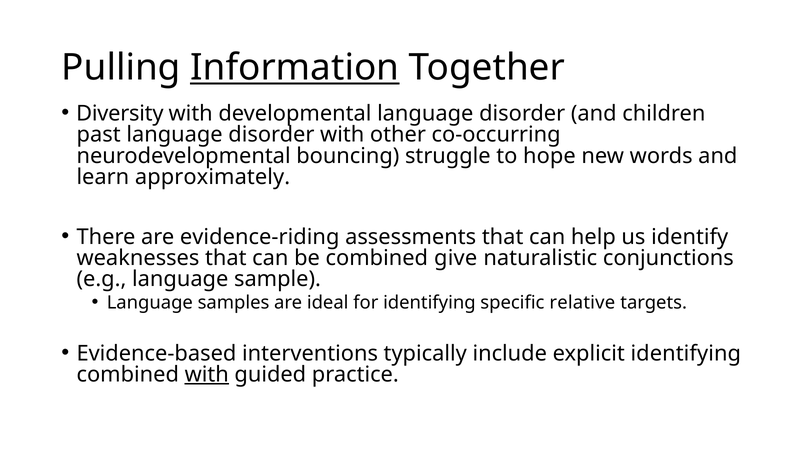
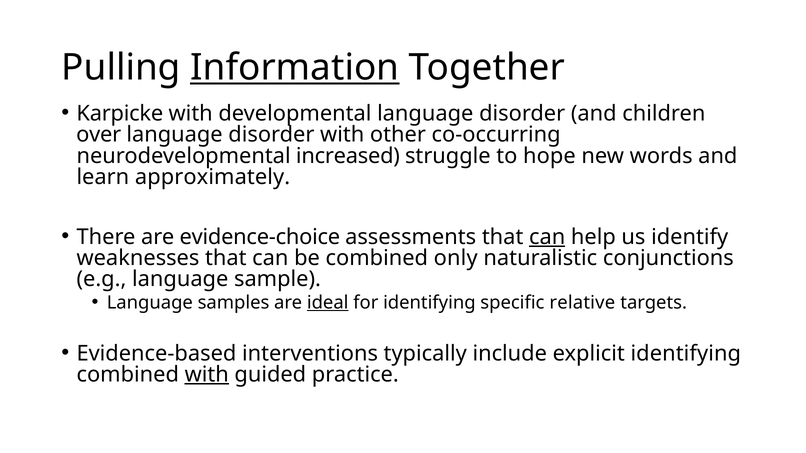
Diversity: Diversity -> Karpicke (120, 114)
past: past -> over (99, 135)
bouncing: bouncing -> increased (348, 156)
evidence-riding: evidence-riding -> evidence-choice (260, 237)
can underline: none -> present (547, 237)
give: give -> only (456, 258)
ideal underline: none -> present (328, 303)
